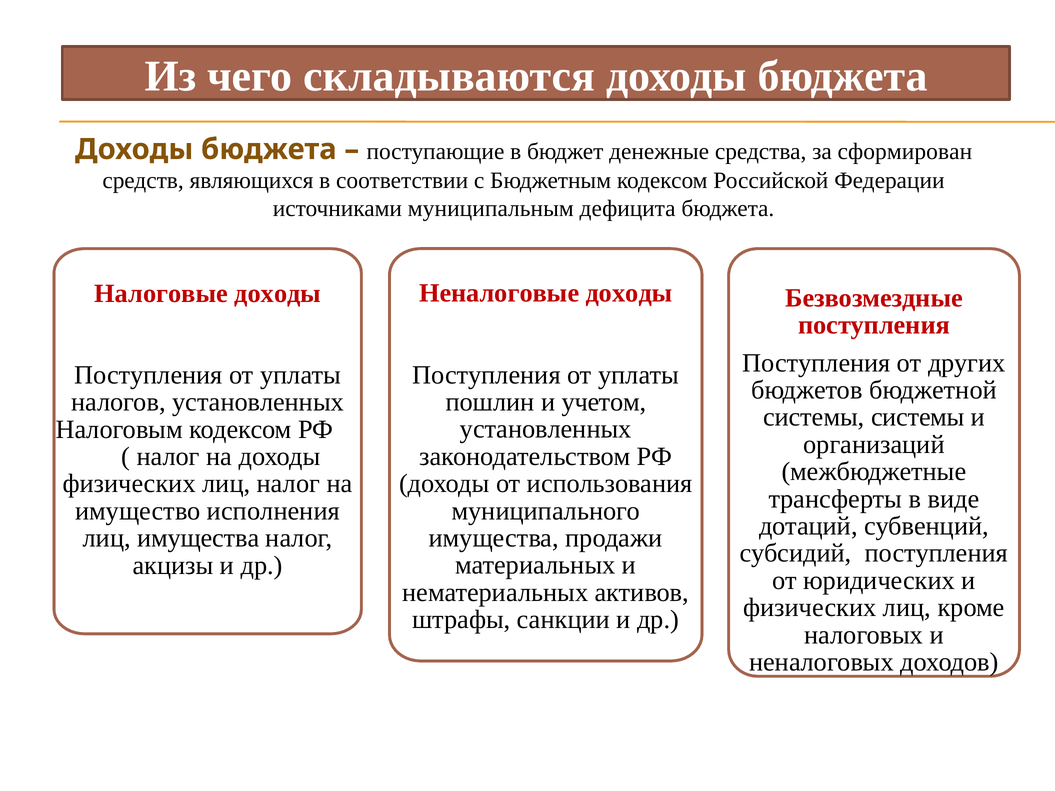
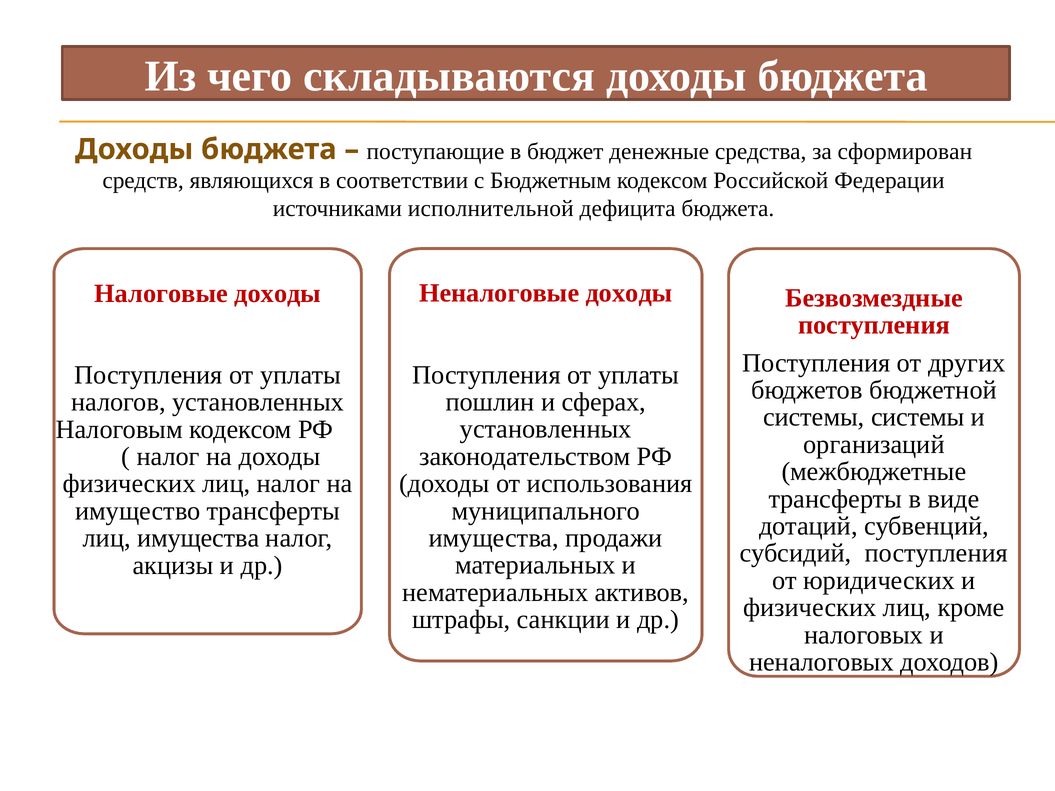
муниципальным: муниципальным -> исполнительной (491, 209)
учетом: учетом -> сферах (604, 402)
имущество исполнения: исполнения -> трансферты (274, 511)
